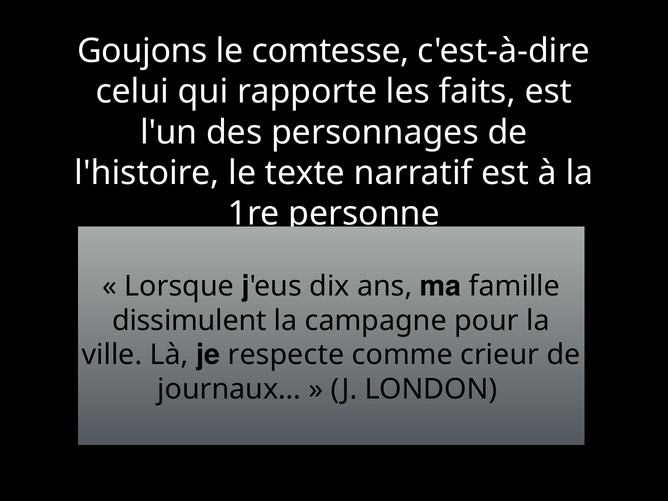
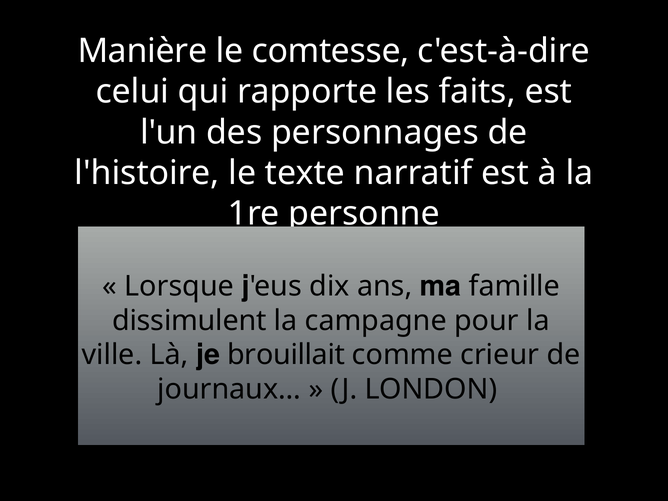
Goujons: Goujons -> Manière (142, 51)
respecte: respecte -> brouillait (286, 355)
